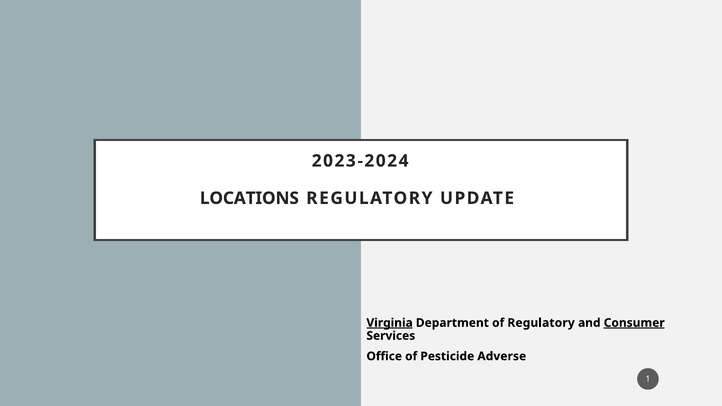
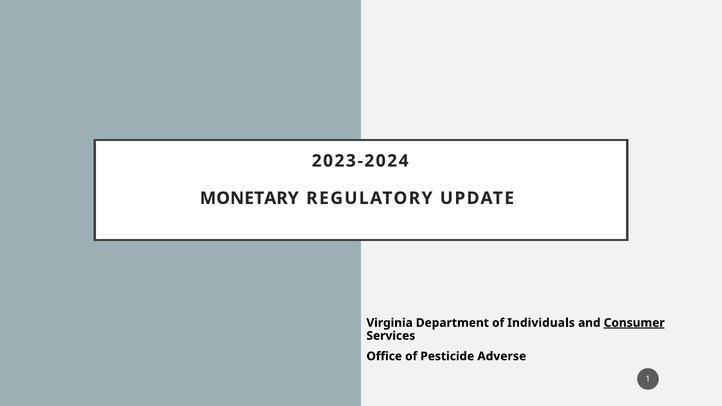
LOCATIONS: LOCATIONS -> MONETARY (249, 198)
Virginia underline: present -> none (390, 323)
of Regulatory: Regulatory -> Individuals (541, 323)
